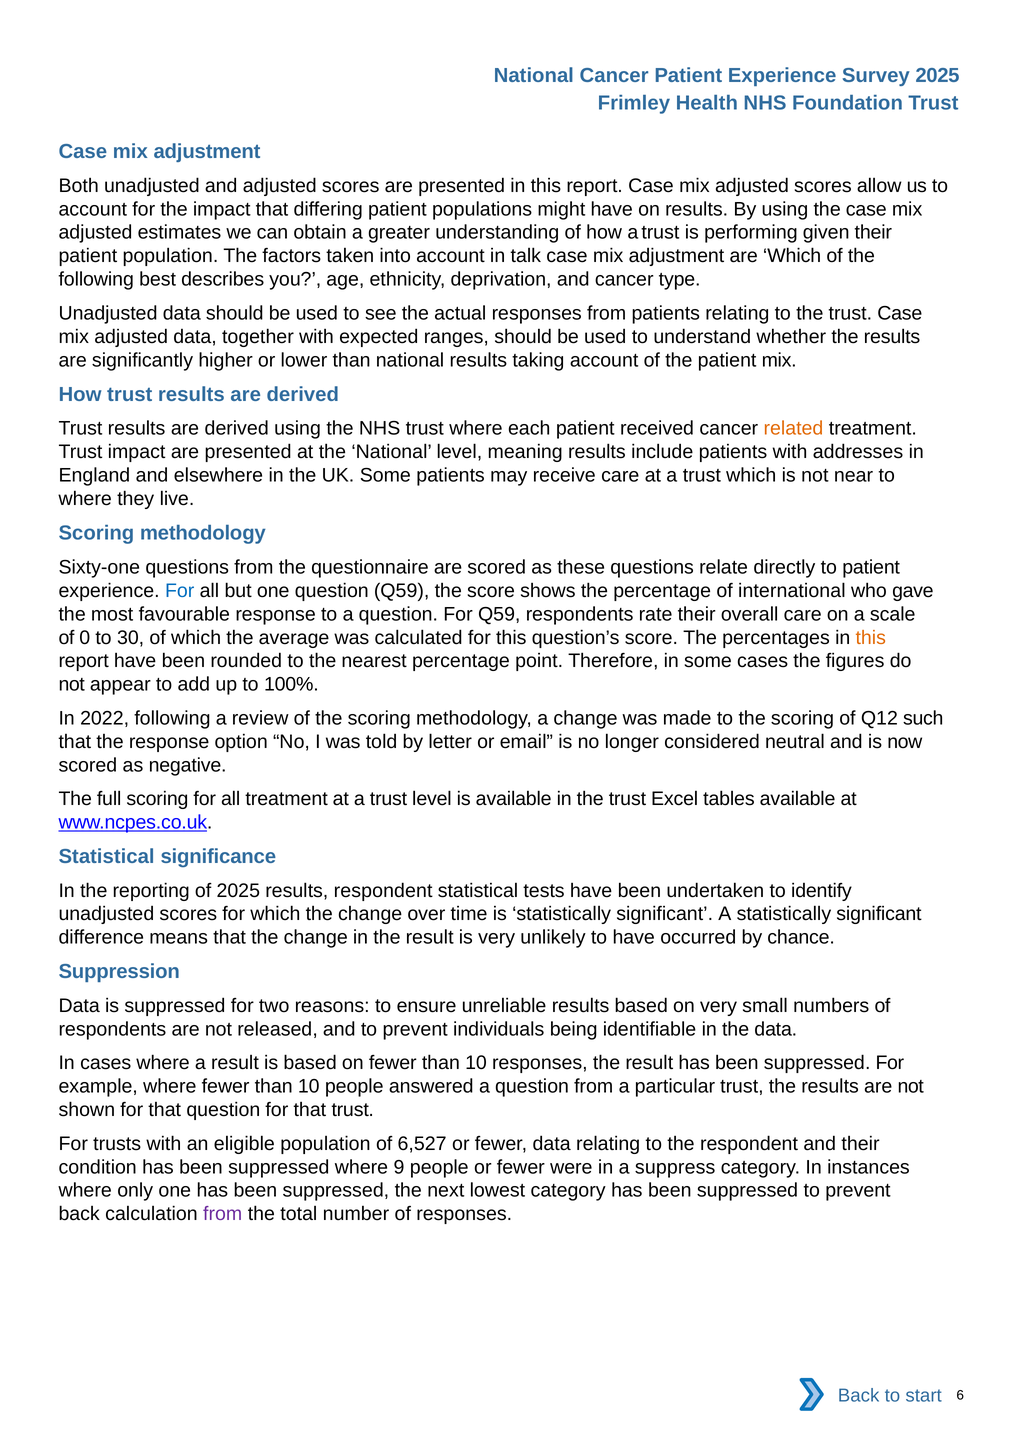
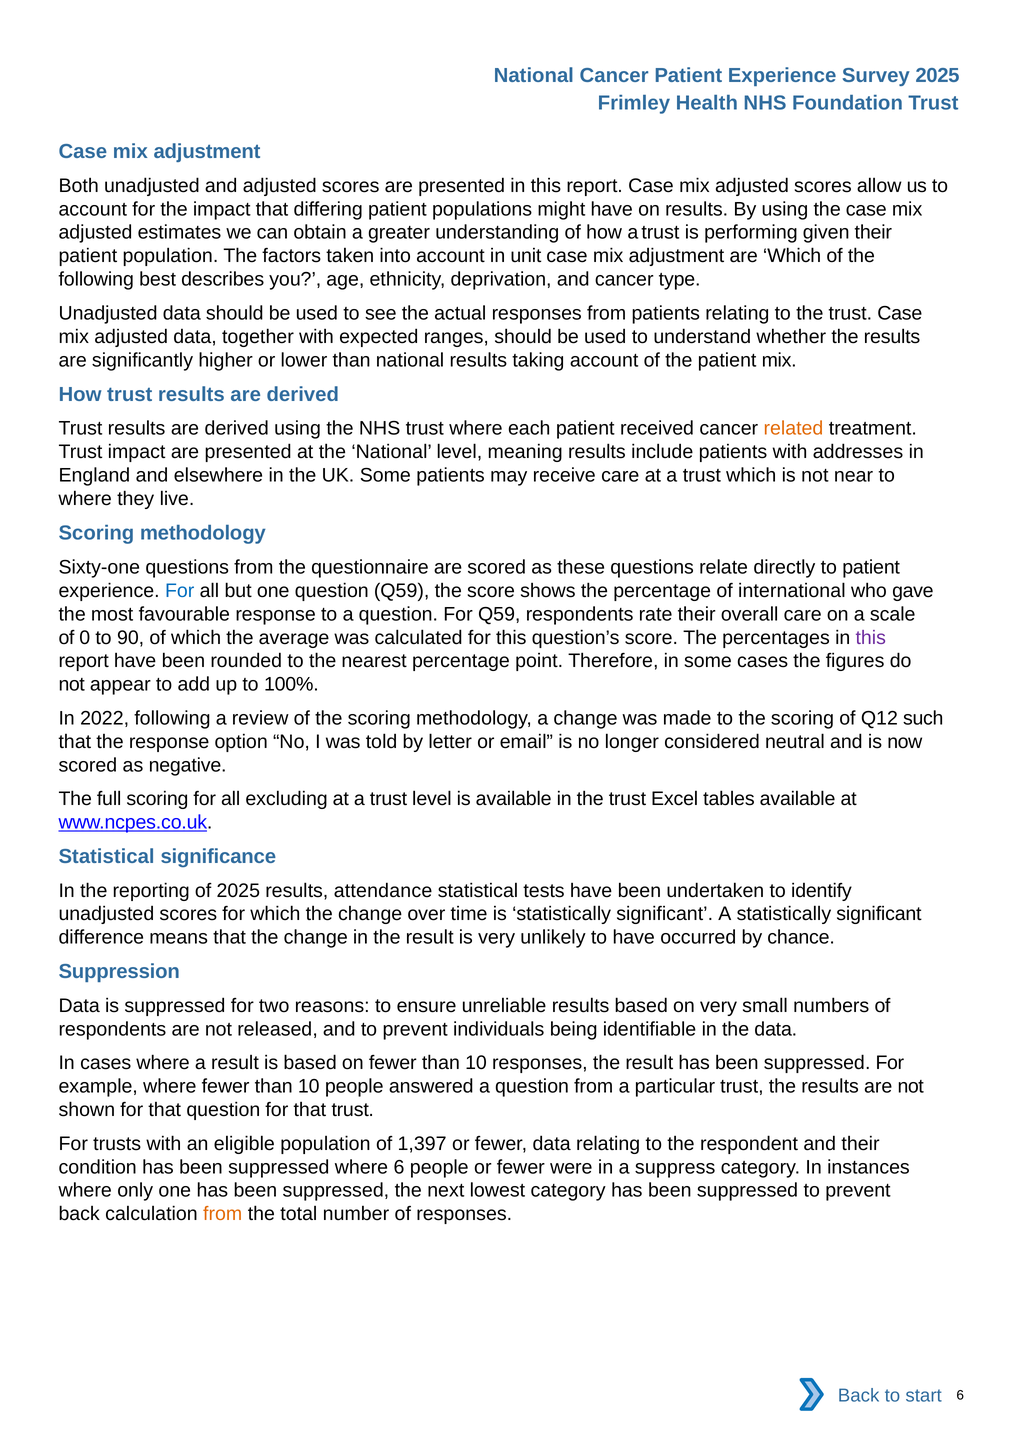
talk: talk -> unit (526, 256)
30: 30 -> 90 (131, 637)
this colour: orange -> purple (871, 637)
all treatment: treatment -> excluding (287, 799)
results respondent: respondent -> attendance (383, 890)
6,527: 6,527 -> 1,397 (422, 1143)
where 9: 9 -> 6 (399, 1167)
from colour: purple -> orange (223, 1214)
